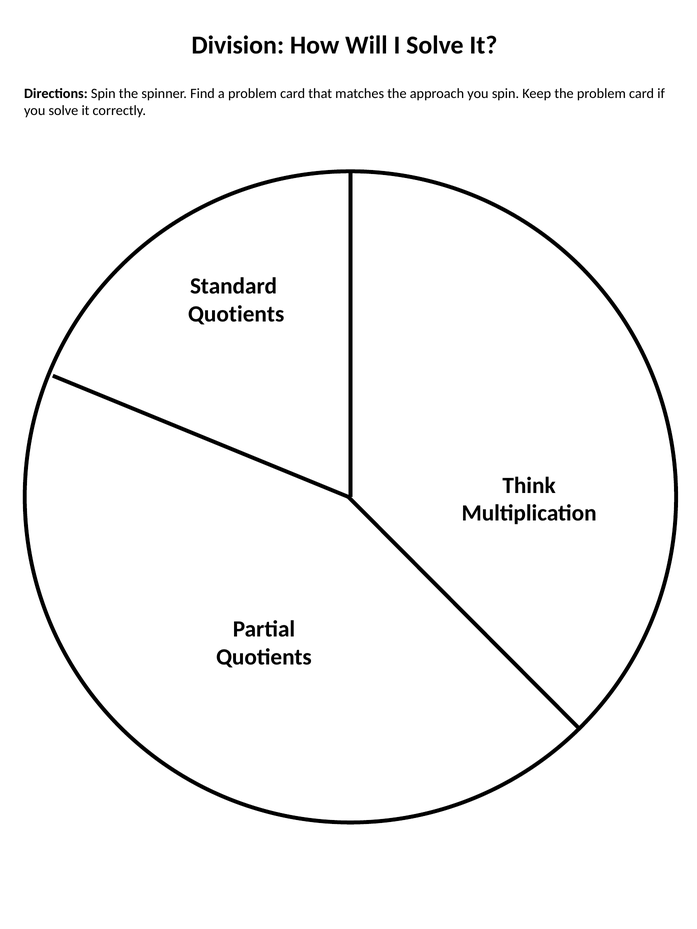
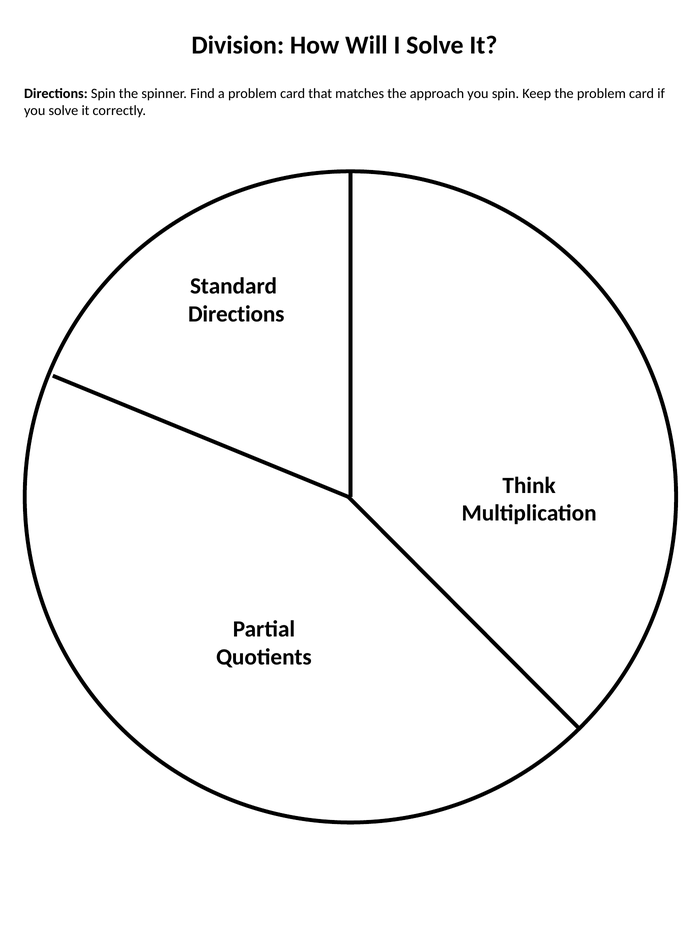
Quotients: Quotients -> Directions (236, 314)
